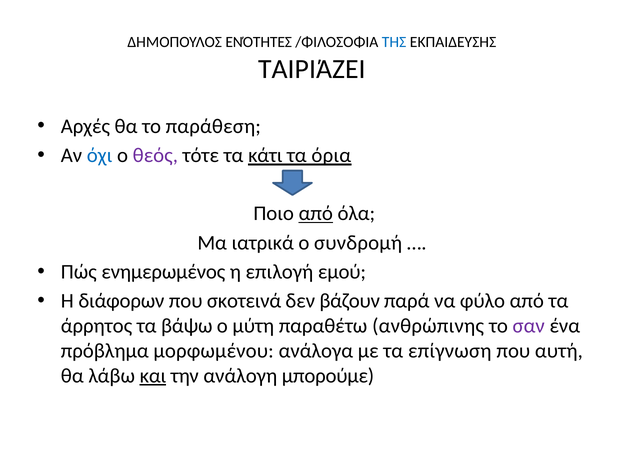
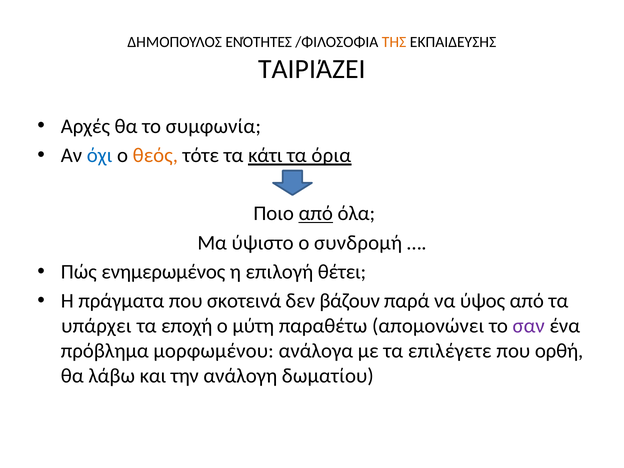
ΤΗΣ colour: blue -> orange (394, 42)
παράθεση: παράθεση -> συμφωνία (213, 126)
θεός colour: purple -> orange (155, 155)
ιατρικά: ιατρικά -> ύψιστο (263, 243)
εμού: εμού -> θέτει (342, 272)
διάφορων: διάφορων -> πράγματα (121, 301)
φύλο: φύλο -> ύψος (483, 301)
άρρητος: άρρητος -> υπάρχει (96, 326)
βάψω: βάψω -> εποχή (187, 326)
ανθρώπινης: ανθρώπινης -> απομονώνει (428, 326)
επίγνωση: επίγνωση -> επιλέγετε (450, 351)
αυτή: αυτή -> ορθή (559, 351)
και underline: present -> none (153, 376)
μπορούμε: μπορούμε -> δωματίου (328, 376)
